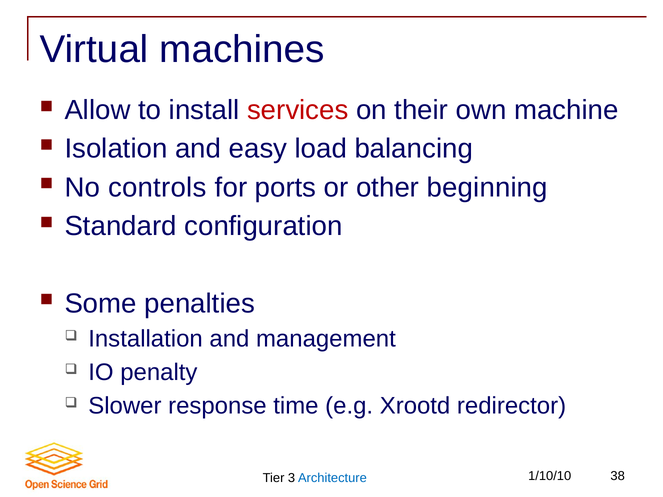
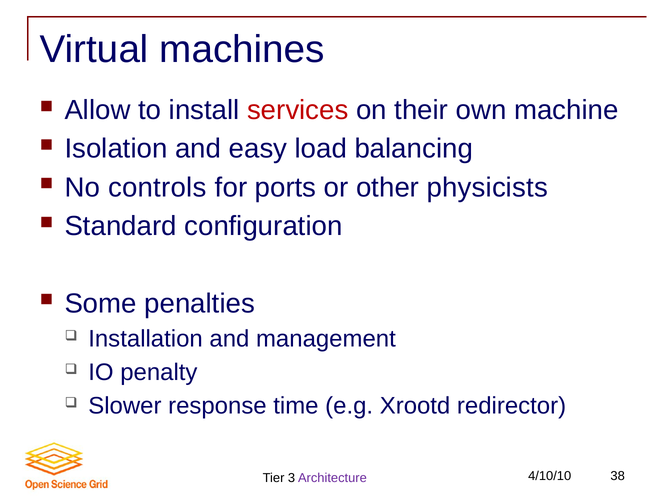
beginning: beginning -> physicists (487, 188)
1/10/10: 1/10/10 -> 4/10/10 (550, 476)
Architecture colour: blue -> purple (332, 478)
